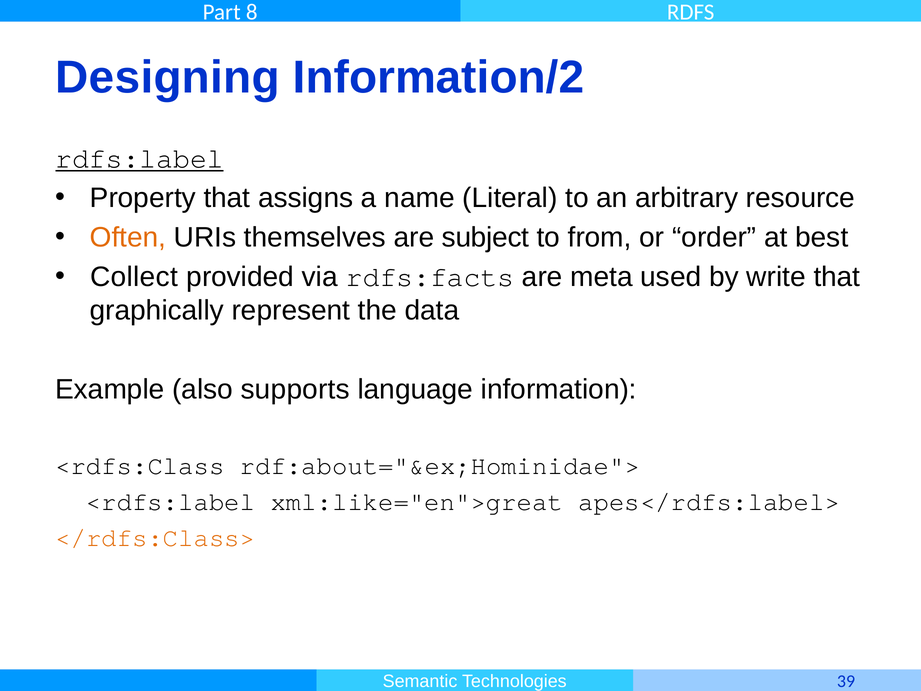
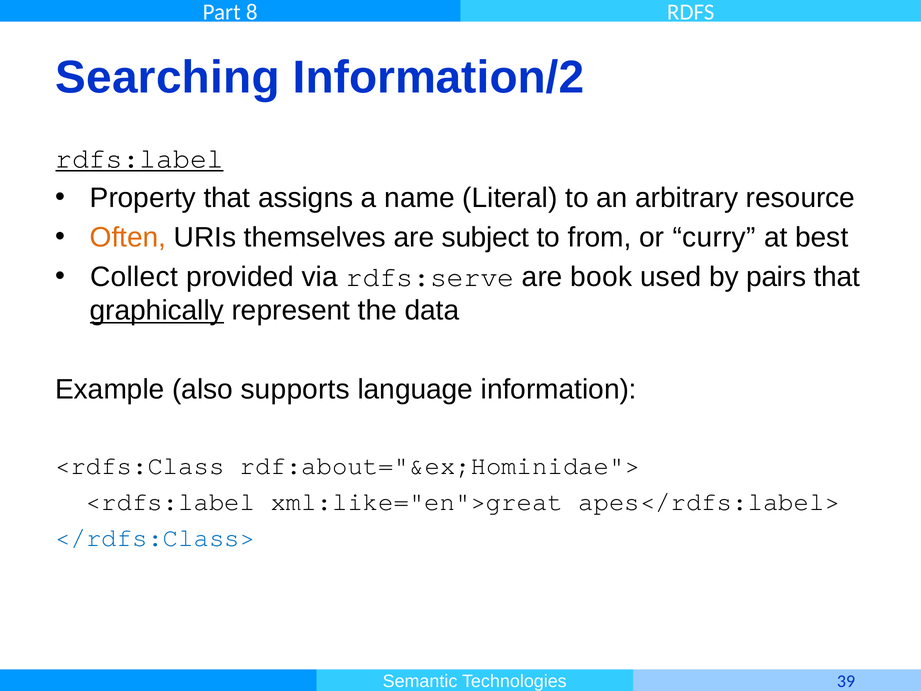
Designing: Designing -> Searching (168, 77)
order: order -> curry (714, 237)
rdfs:facts: rdfs:facts -> rdfs:serve (430, 277)
meta: meta -> book (601, 277)
write: write -> pairs (776, 277)
graphically underline: none -> present (157, 310)
</rdfs:Class> colour: orange -> blue (155, 537)
